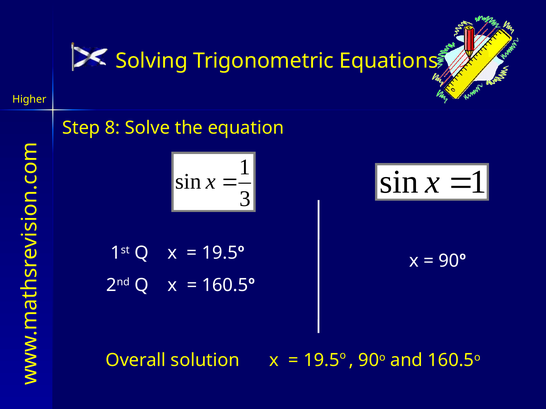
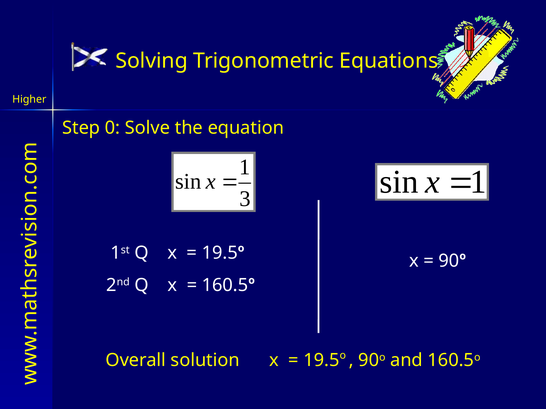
8: 8 -> 0 (113, 128)
